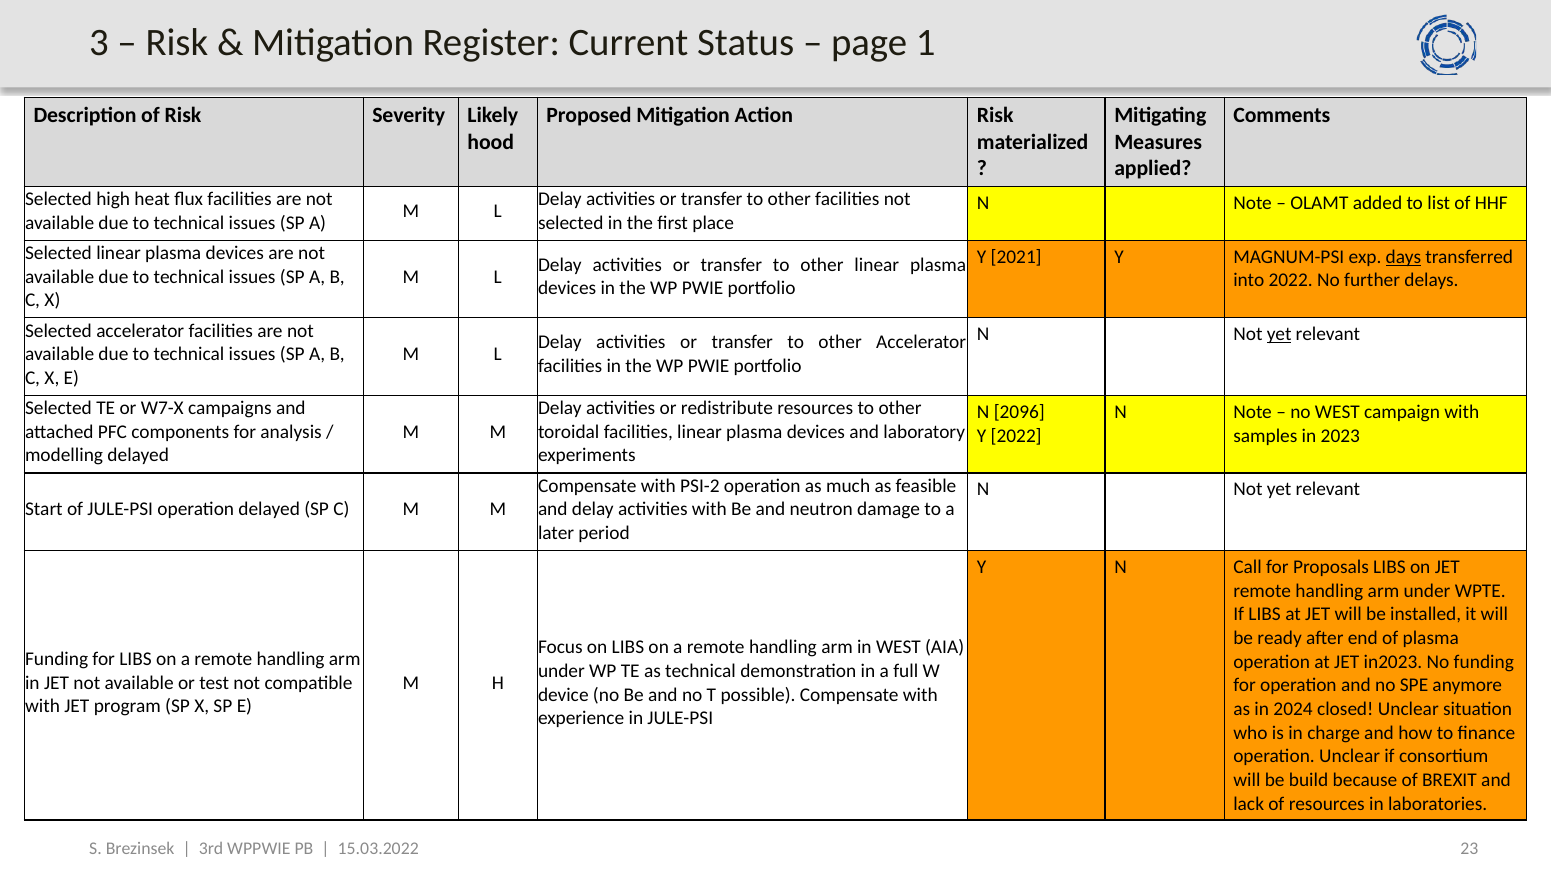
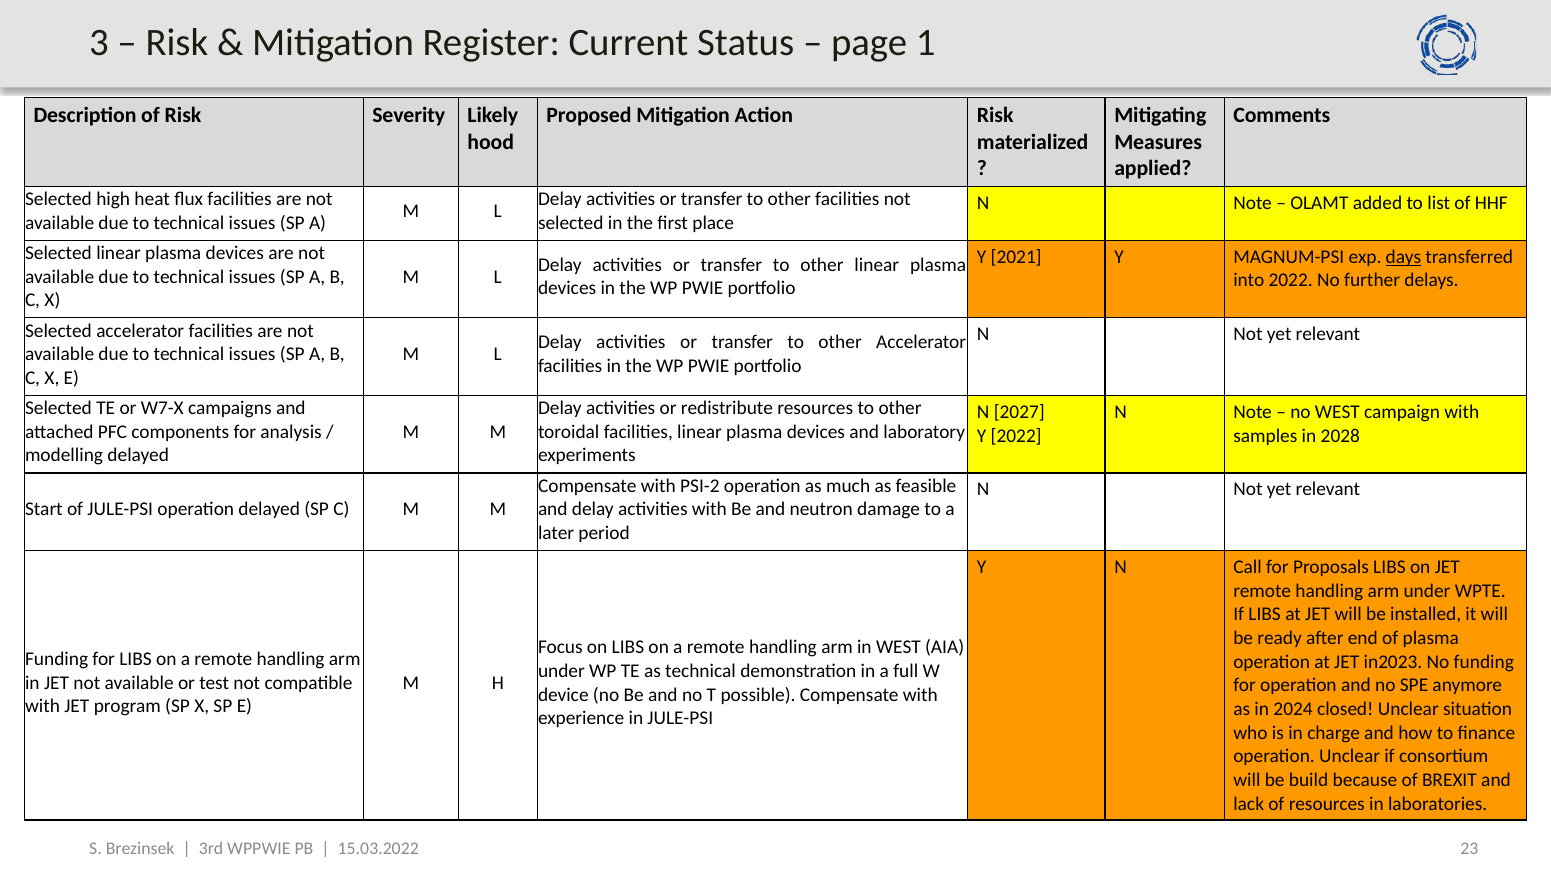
yet underline: present -> none (1279, 334)
2096: 2096 -> 2027 (1019, 412)
2023: 2023 -> 2028 (1340, 435)
